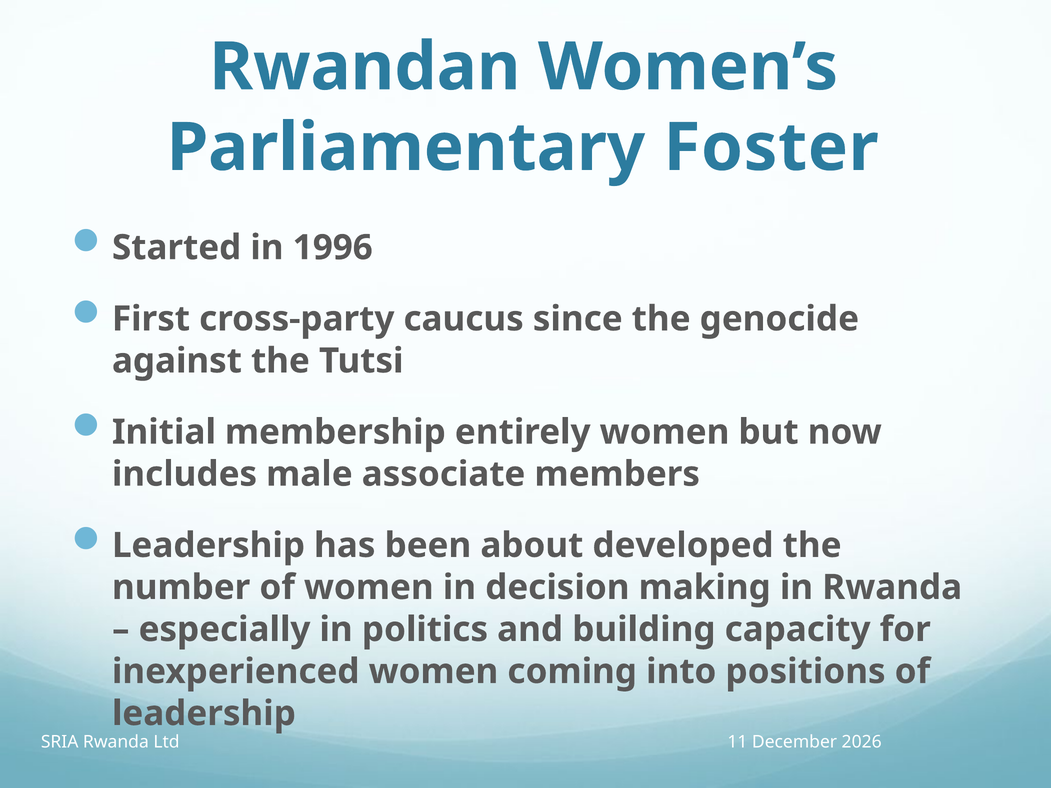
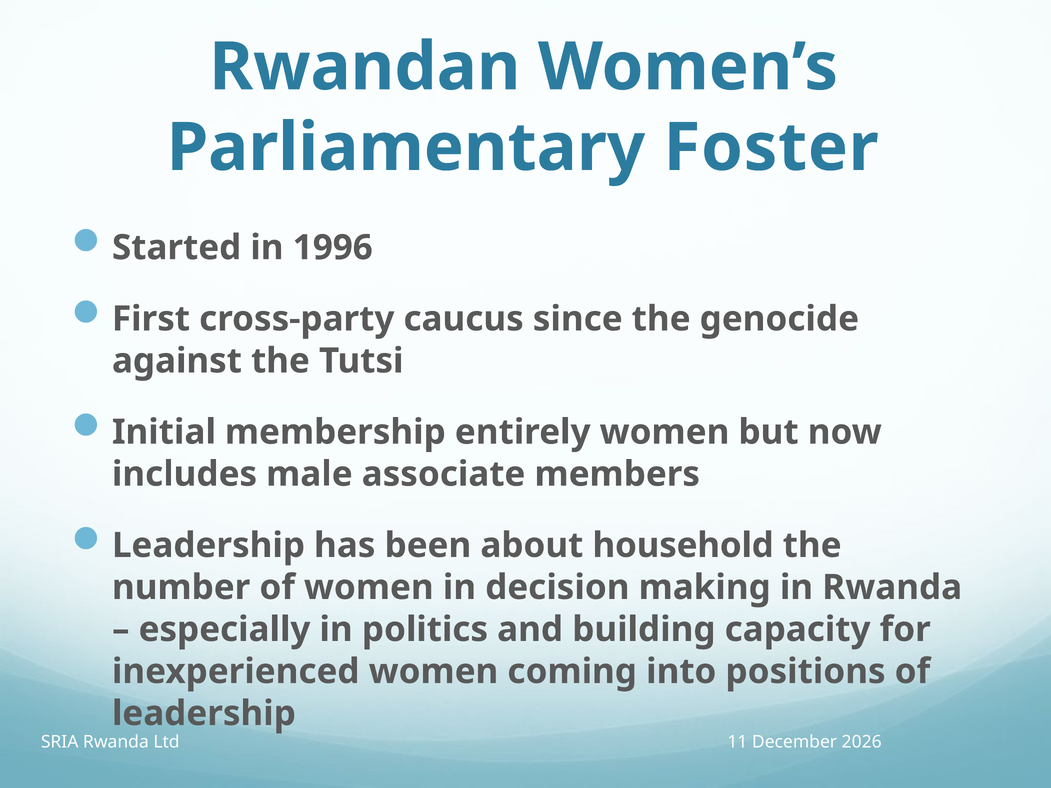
developed: developed -> household (683, 546)
